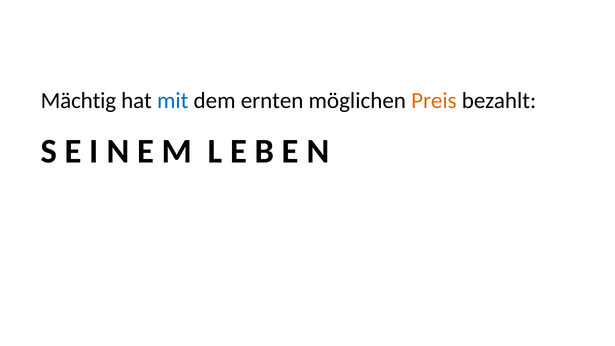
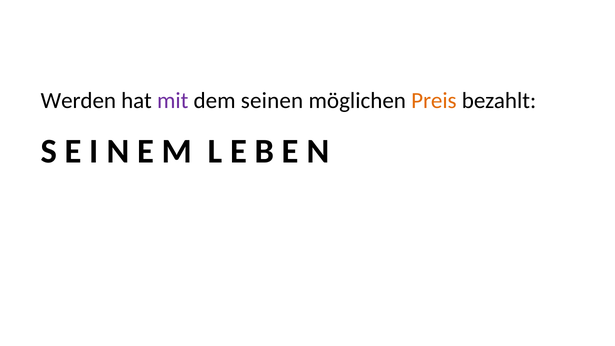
Mächtig: Mächtig -> Werden (78, 101)
mit colour: blue -> purple (173, 101)
ernten: ernten -> seinen (272, 101)
